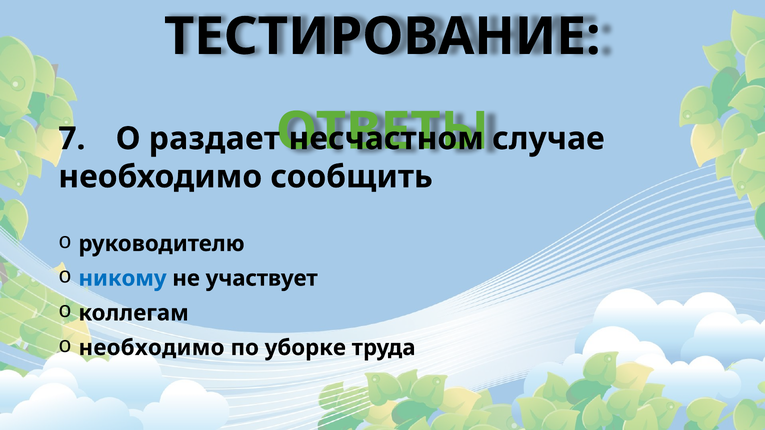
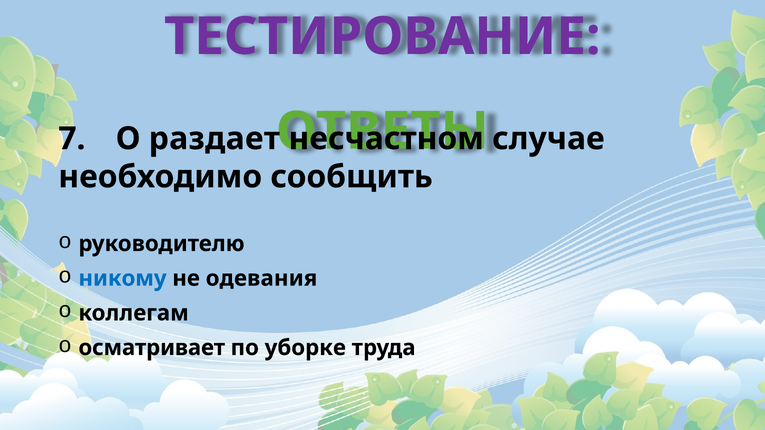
ТЕСТИРОВАНИЕ colour: black -> purple (382, 37)
участвует: участвует -> одевания (261, 279)
необходимо: необходимо -> осматривает (152, 348)
